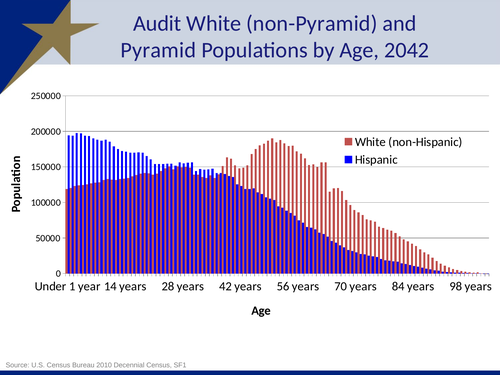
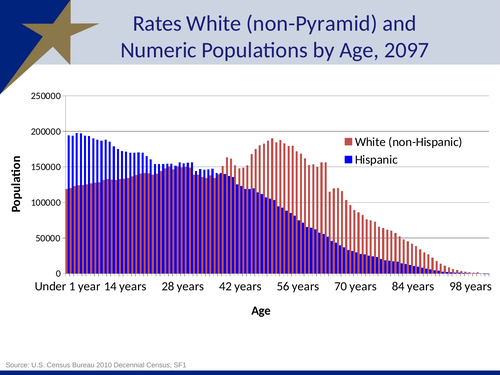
Audit: Audit -> Rates (157, 24)
Pyramid: Pyramid -> Numeric (159, 50)
2042: 2042 -> 2097 (407, 50)
